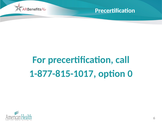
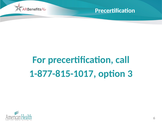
0: 0 -> 3 (130, 73)
